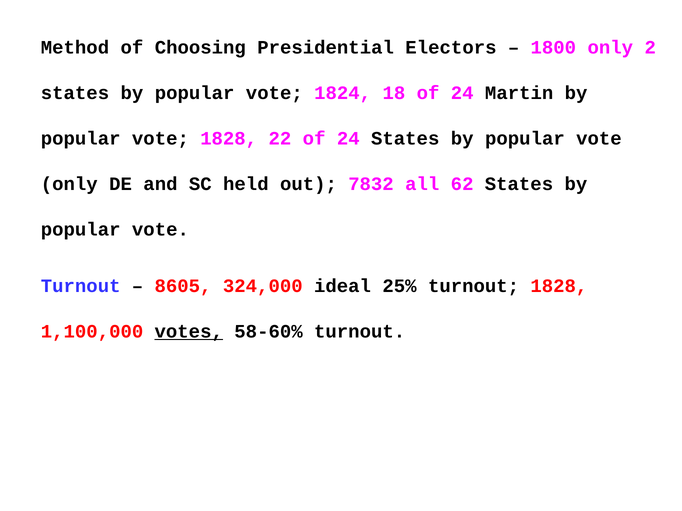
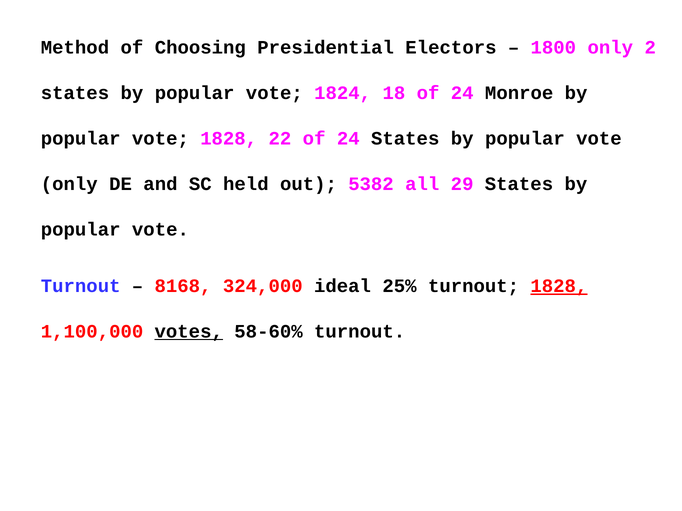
Martin: Martin -> Monroe (519, 93)
7832: 7832 -> 5382 (371, 184)
62: 62 -> 29 (462, 184)
8605: 8605 -> 8168 (183, 286)
1828 underline: none -> present (559, 286)
